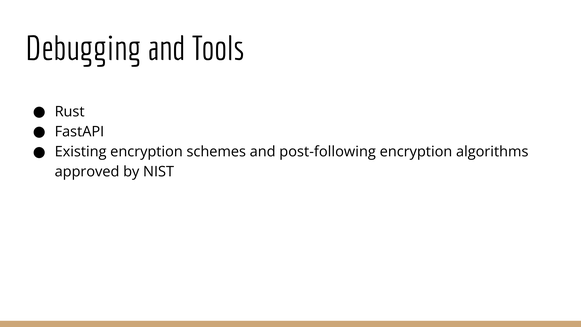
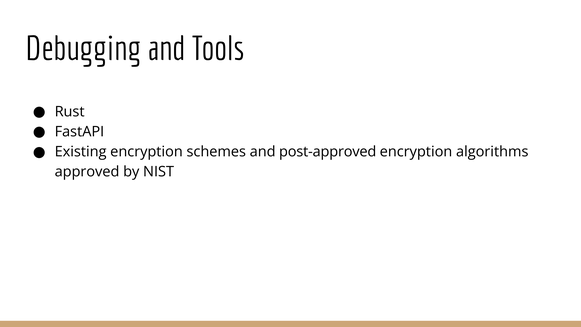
post-following: post-following -> post-approved (328, 152)
